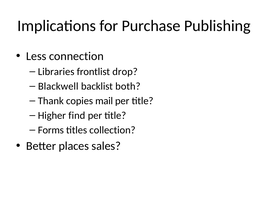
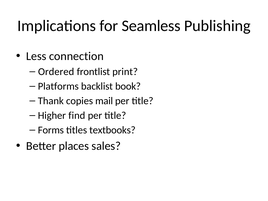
Purchase: Purchase -> Seamless (151, 26)
Libraries: Libraries -> Ordered (56, 72)
drop: drop -> print (125, 72)
Blackwell: Blackwell -> Platforms (58, 86)
both: both -> book (128, 86)
collection: collection -> textbooks (112, 130)
